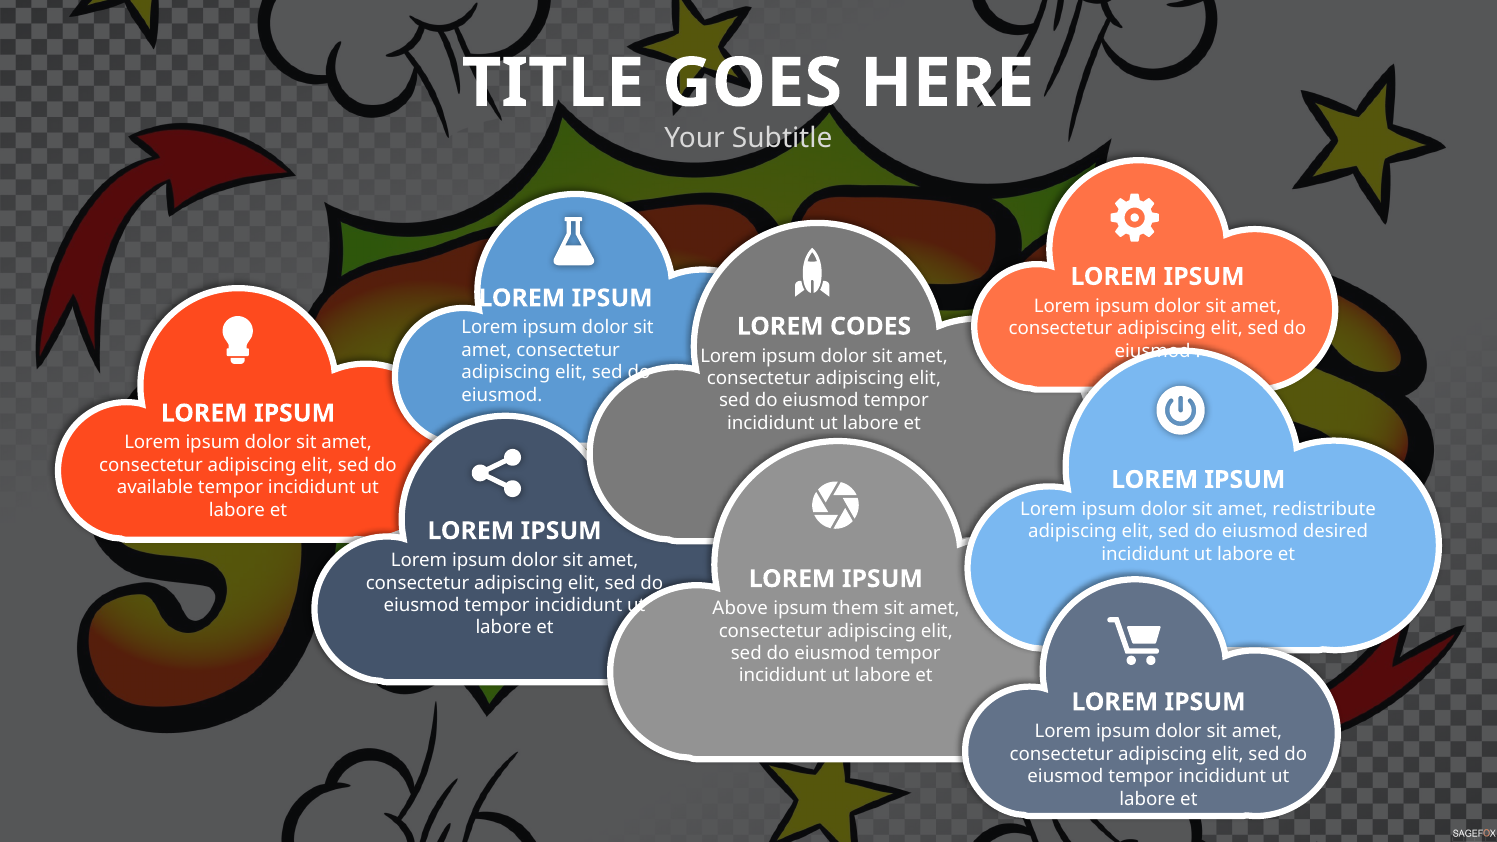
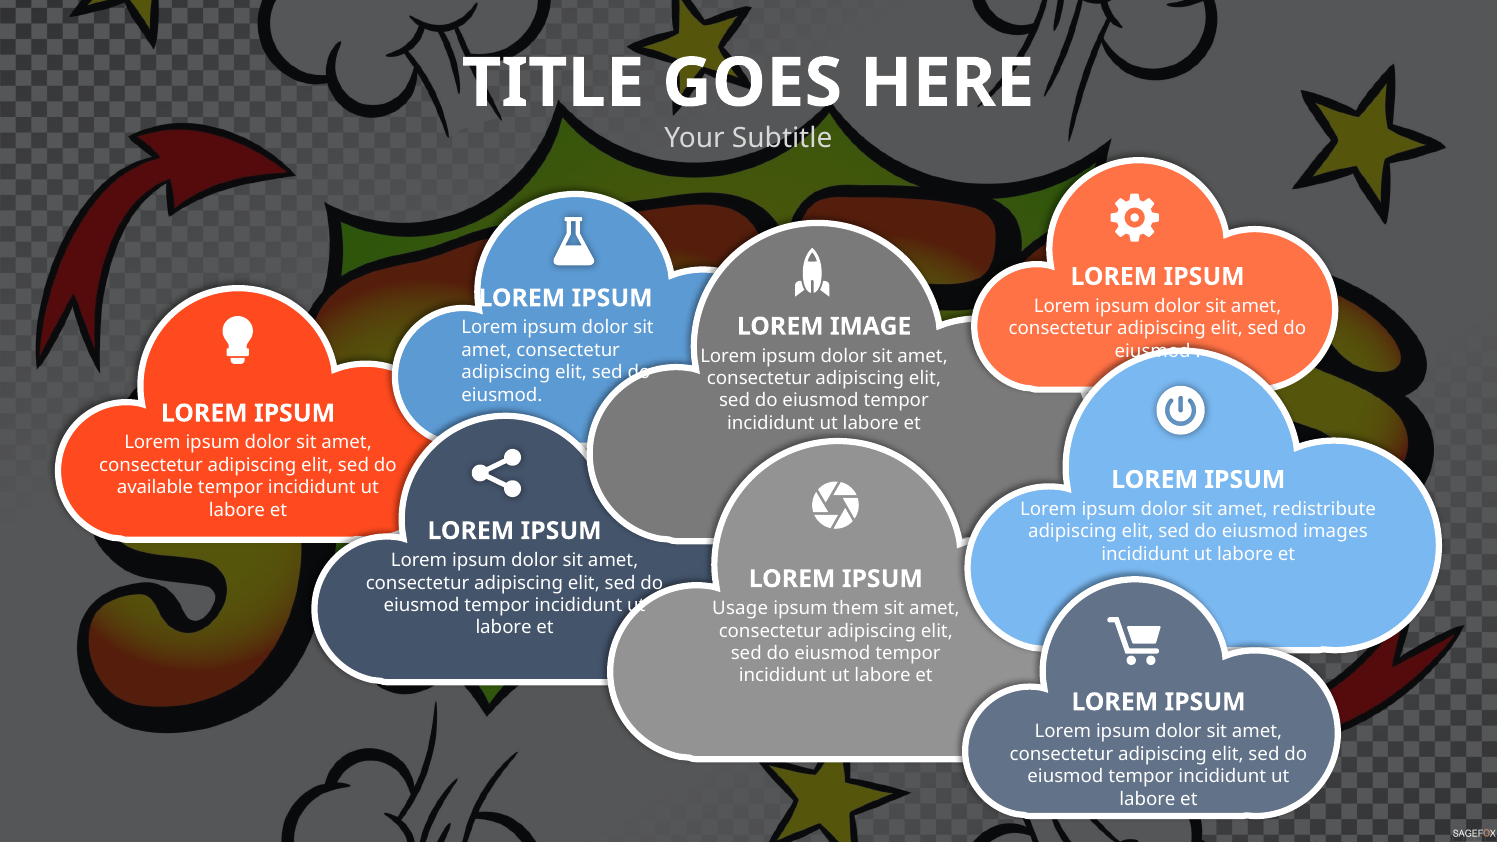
CODES: CODES -> IMAGE (871, 326)
desired: desired -> images (1335, 532)
Above: Above -> Usage (740, 608)
